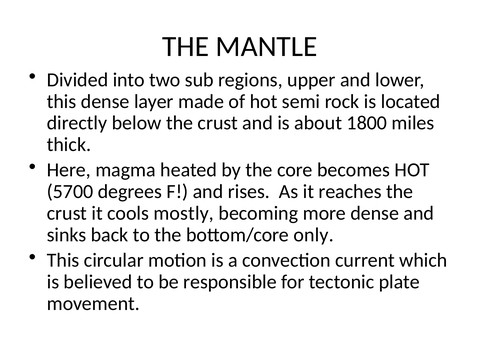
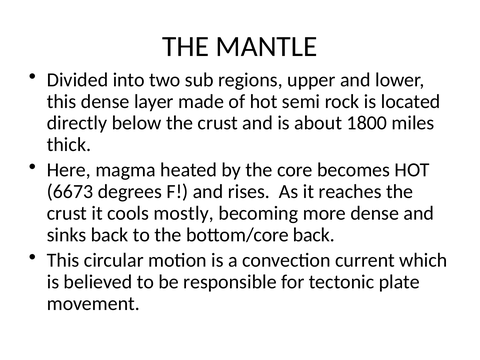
5700: 5700 -> 6673 (70, 192)
bottom/core only: only -> back (314, 235)
